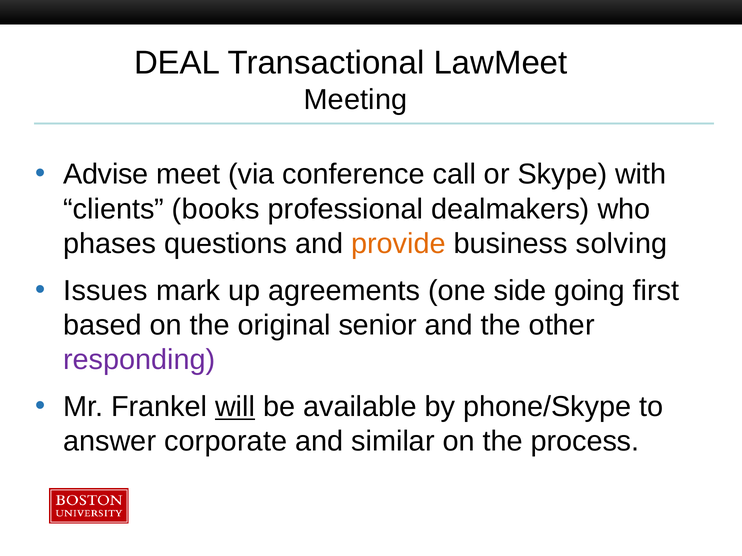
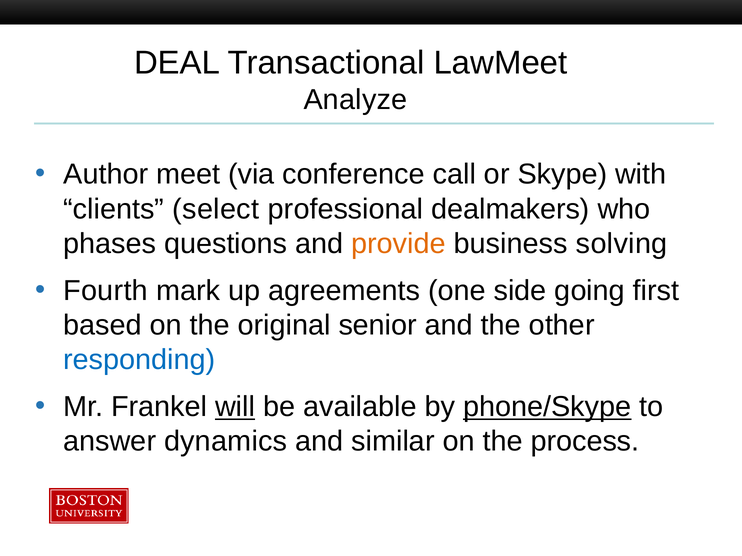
Meeting: Meeting -> Analyze (355, 100)
Advise: Advise -> Author (106, 175)
books: books -> select (216, 209)
Issues: Issues -> Fourth (106, 291)
responding colour: purple -> blue (139, 360)
phone/Skype underline: none -> present (547, 407)
corporate: corporate -> dynamics (226, 442)
